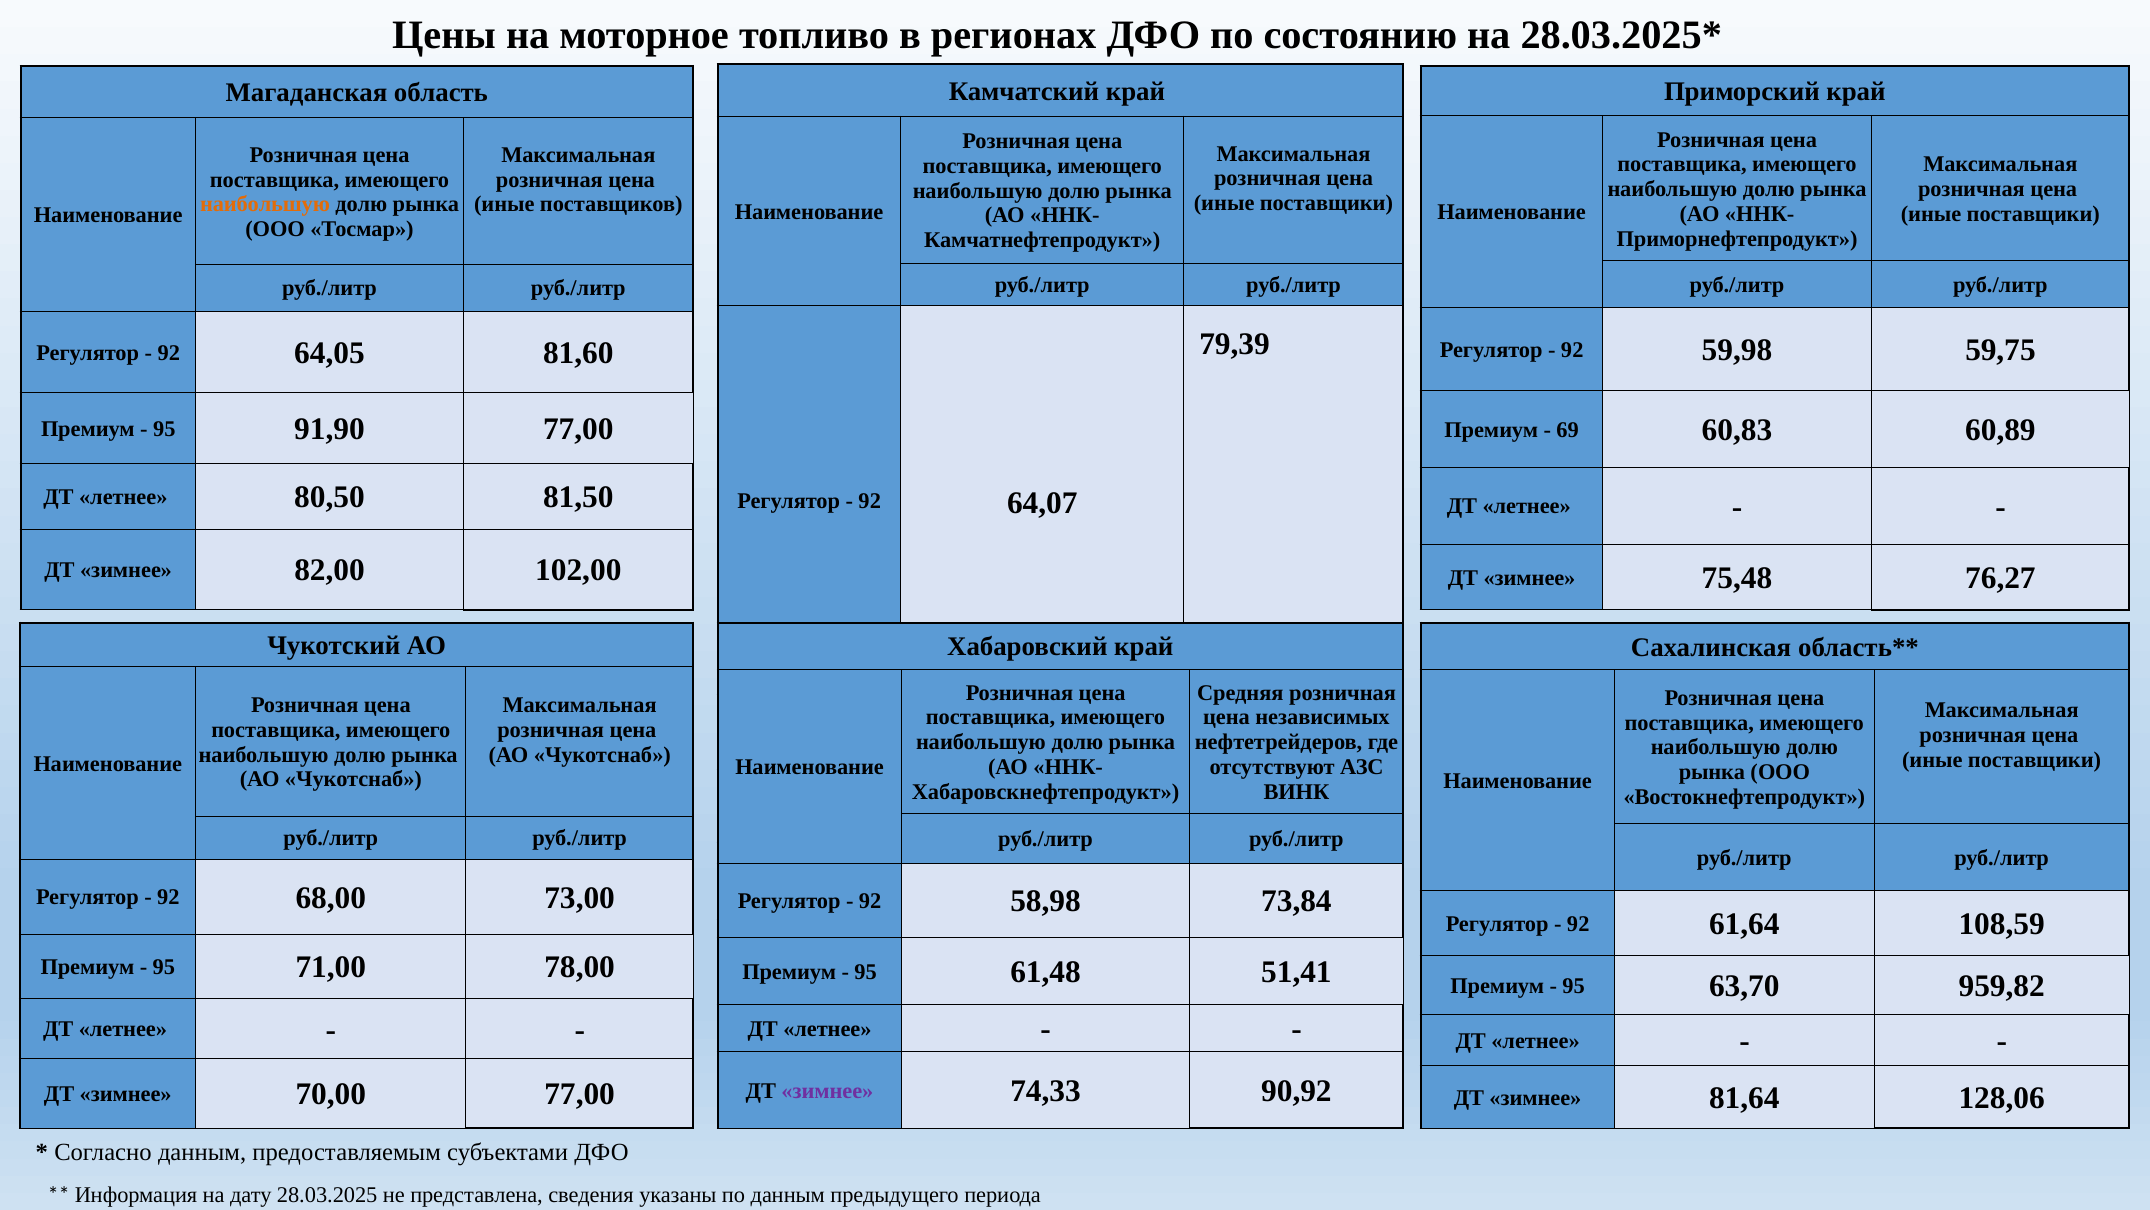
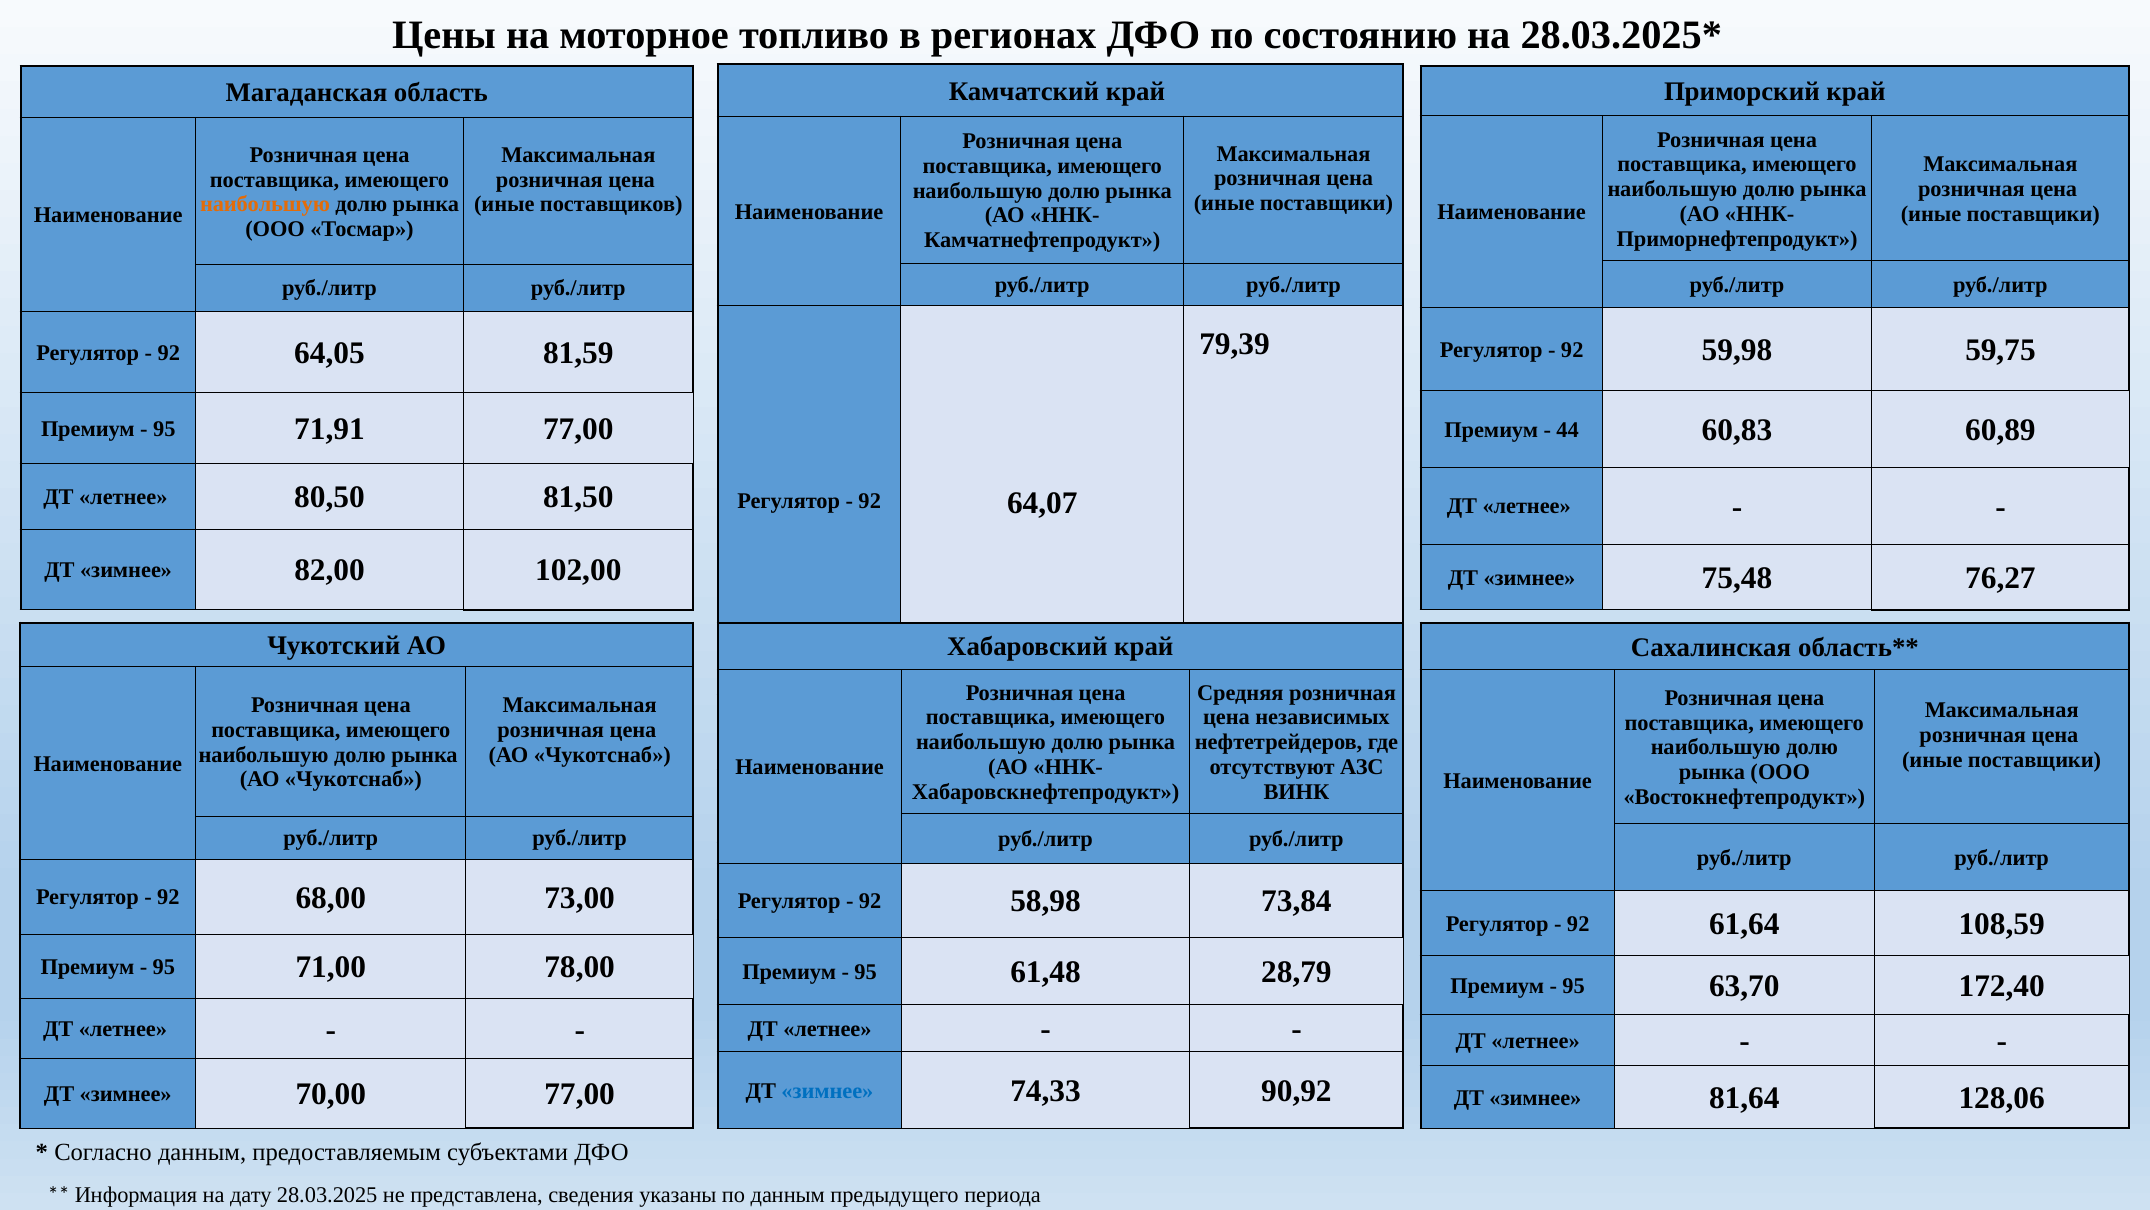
81,60: 81,60 -> 81,59 (578, 353)
91,90: 91,90 -> 71,91 (330, 429)
69: 69 -> 44 (1568, 430)
51,41: 51,41 -> 28,79 (1296, 971)
959,82: 959,82 -> 172,40 (2002, 986)
зимнее colour: purple -> blue (827, 1090)
